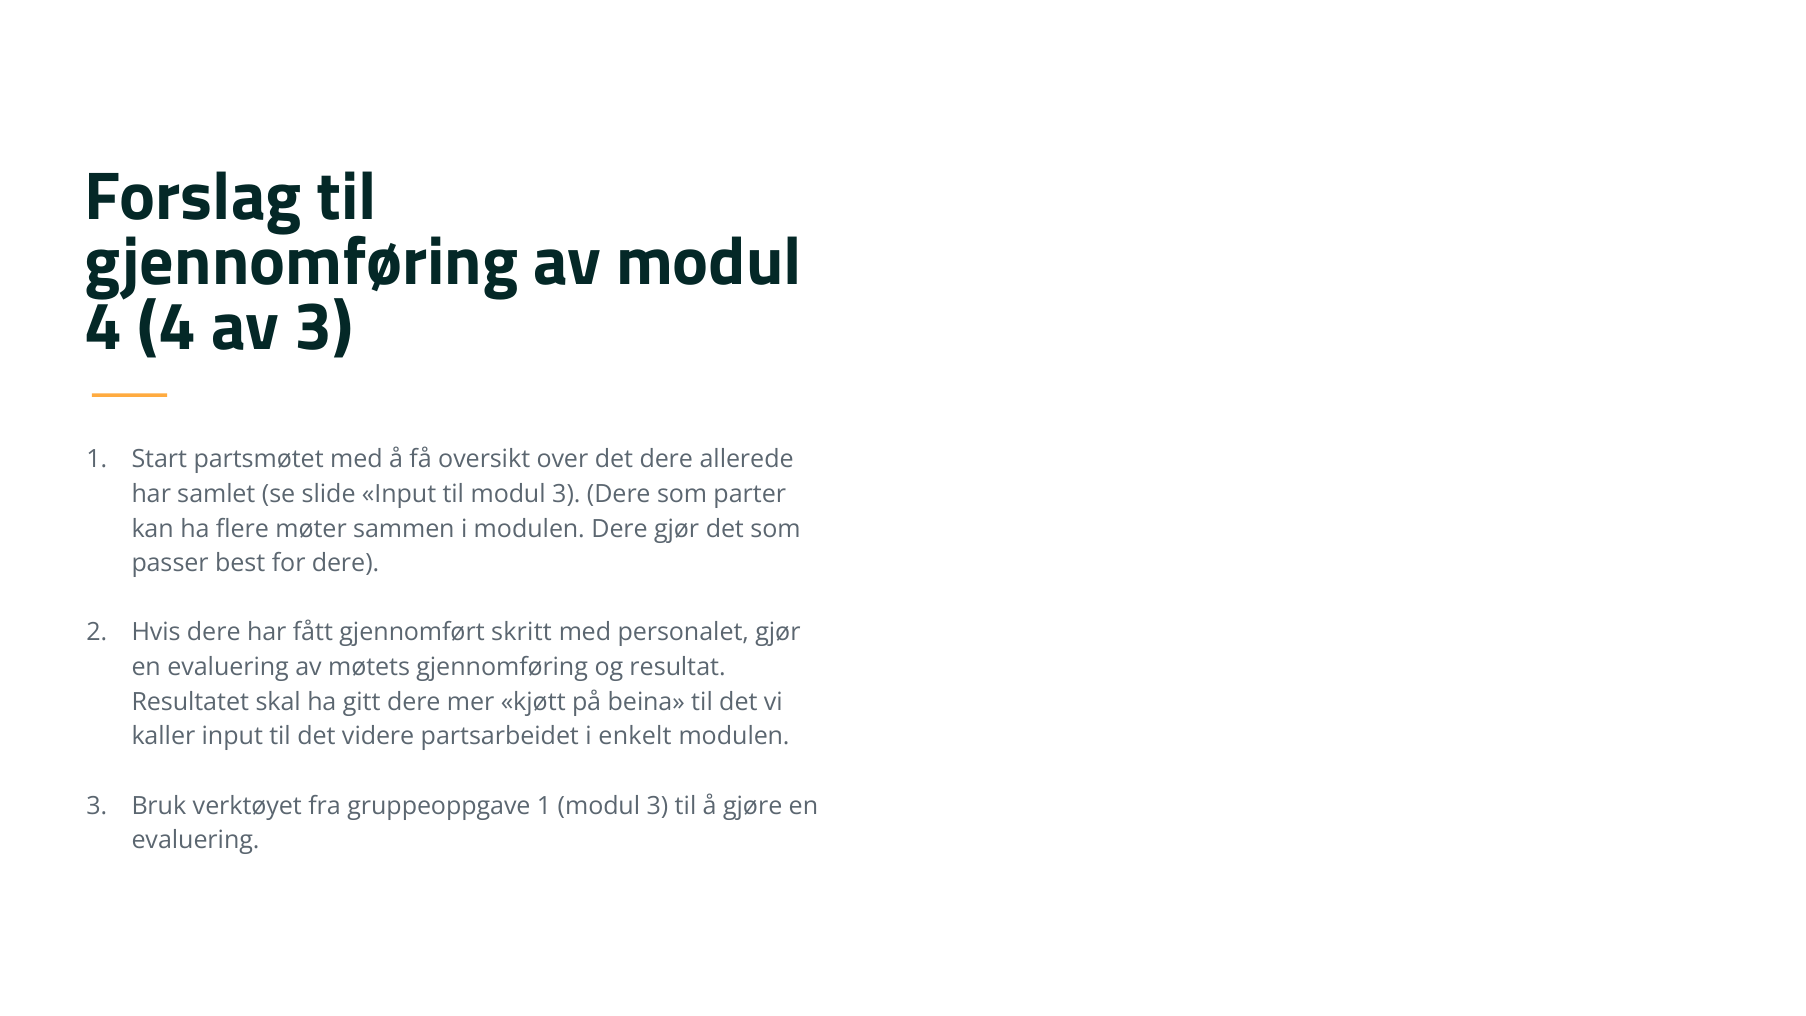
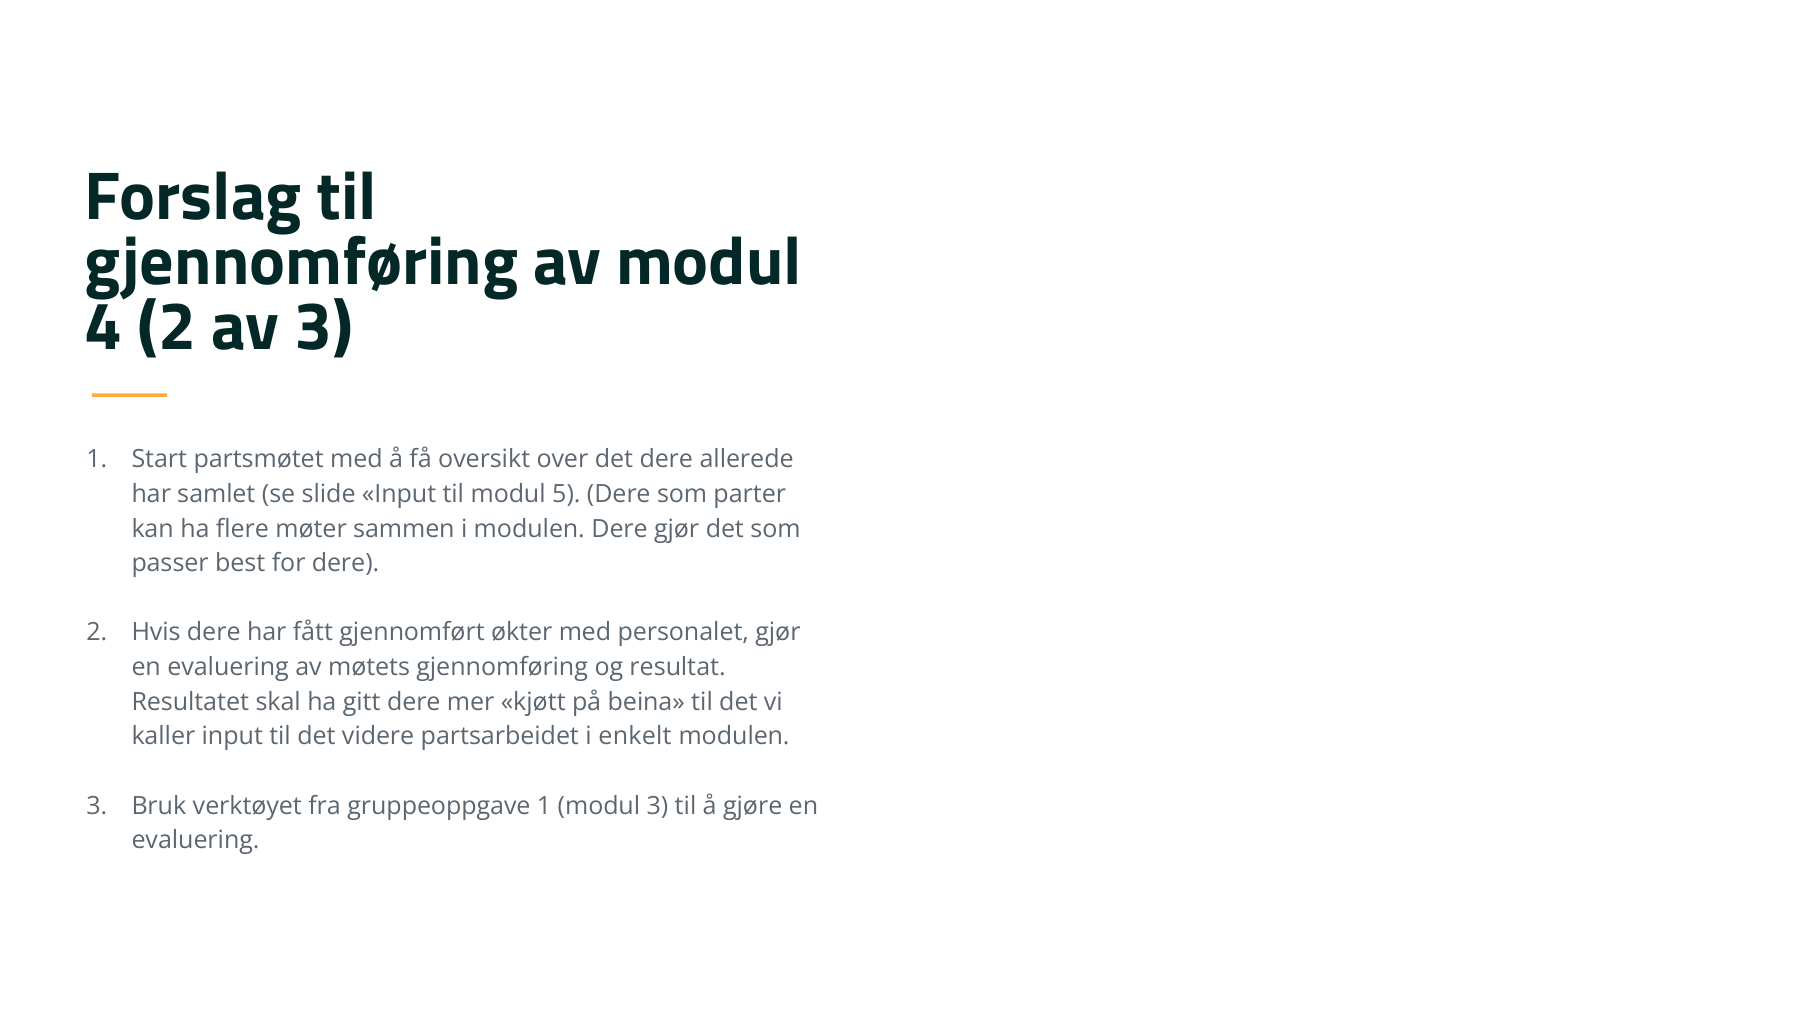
4 4: 4 -> 2 (167, 327)
til modul 3: 3 -> 5 (566, 494)
skritt: skritt -> økter (522, 633)
